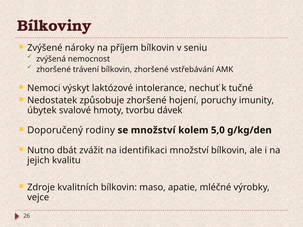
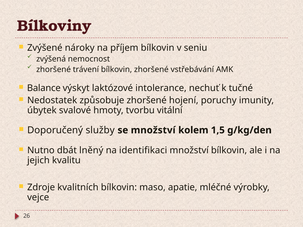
Nemoci: Nemoci -> Balance (44, 88)
dávek: dávek -> vitální (170, 110)
rodiny: rodiny -> služby (100, 130)
5,0: 5,0 -> 1,5 (218, 130)
zvážit: zvážit -> lněný (91, 151)
